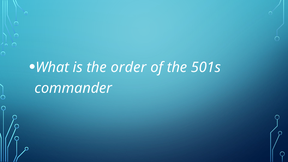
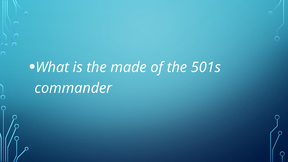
order: order -> made (129, 67)
